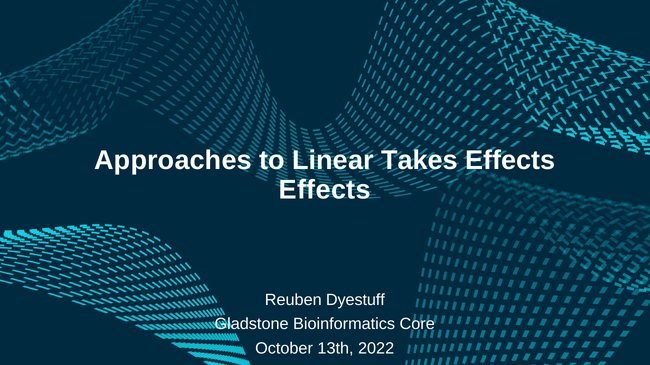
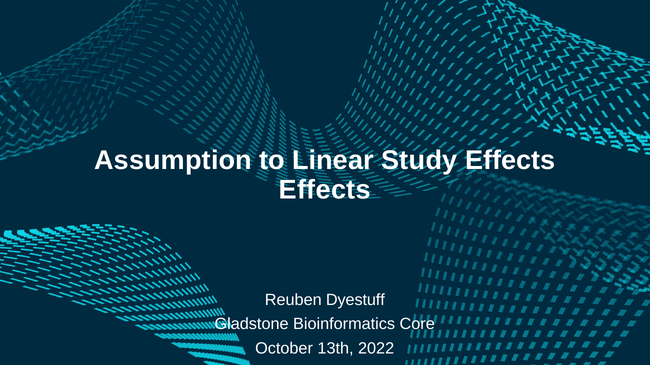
Approaches: Approaches -> Assumption (173, 161)
Takes: Takes -> Study (419, 161)
